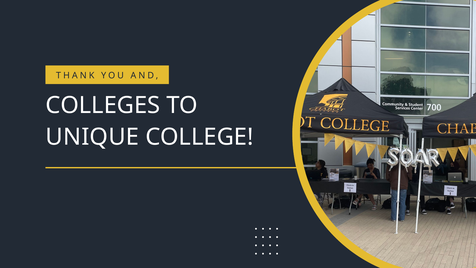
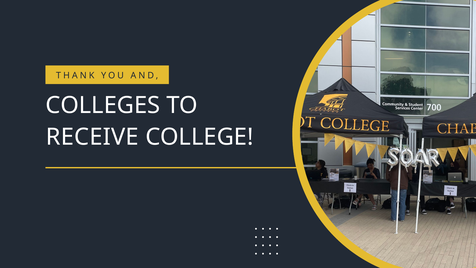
UNIQUE: UNIQUE -> RECEIVE (92, 137)
